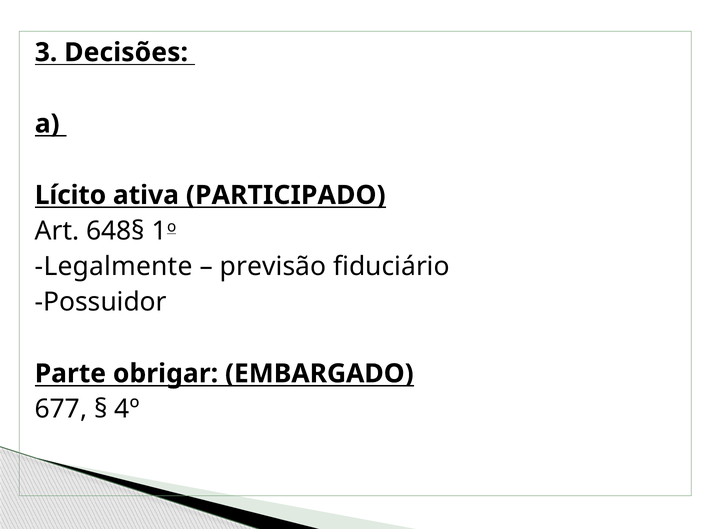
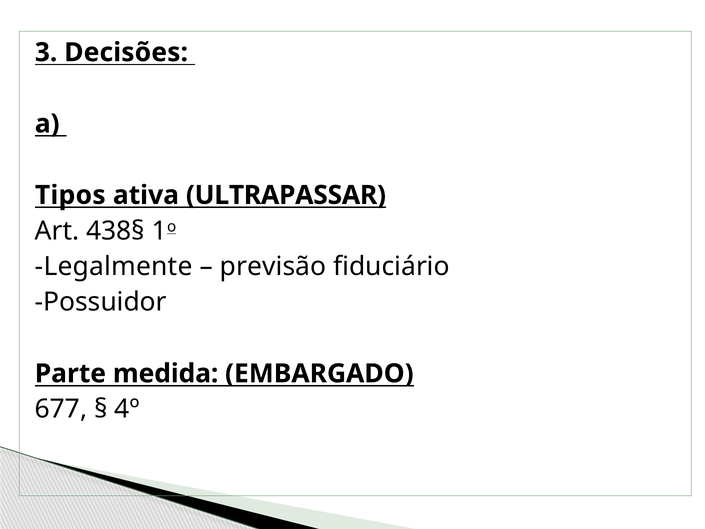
Lícito: Lícito -> Tipos (70, 195)
PARTICIPADO: PARTICIPADO -> ULTRAPASSAR (286, 195)
648§: 648§ -> 438§ (115, 231)
obrigar: obrigar -> medida (166, 373)
